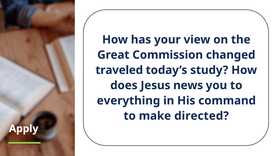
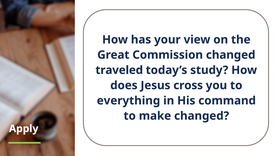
news: news -> cross (188, 86)
make directed: directed -> changed (202, 116)
